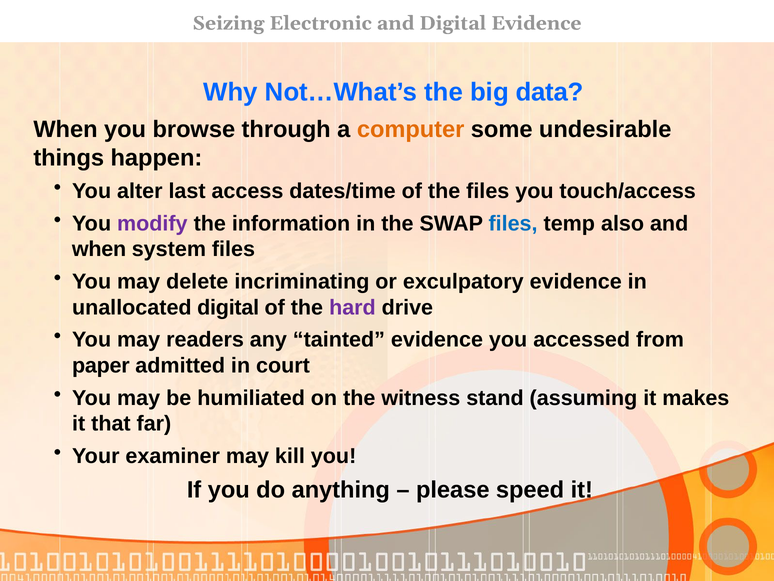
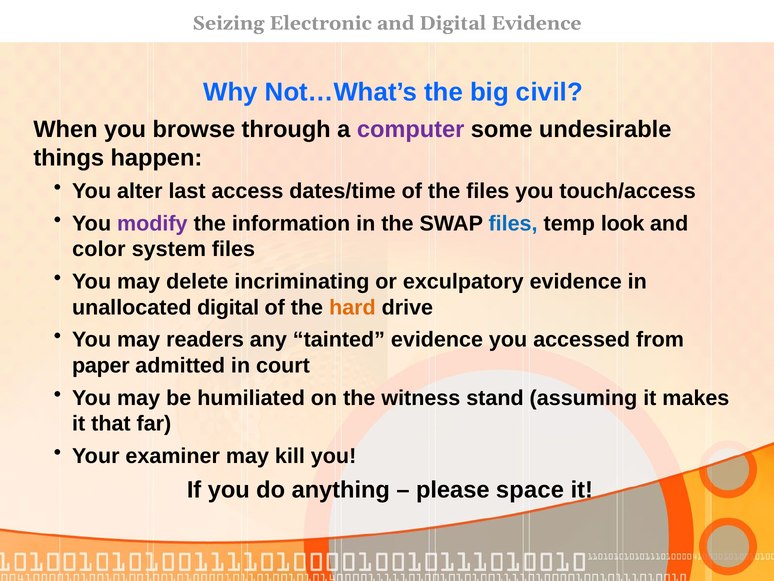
data: data -> civil (550, 92)
computer colour: orange -> purple (411, 129)
also: also -> look (623, 223)
when: when -> color (99, 249)
hard colour: purple -> orange (352, 307)
speed: speed -> space (530, 489)
